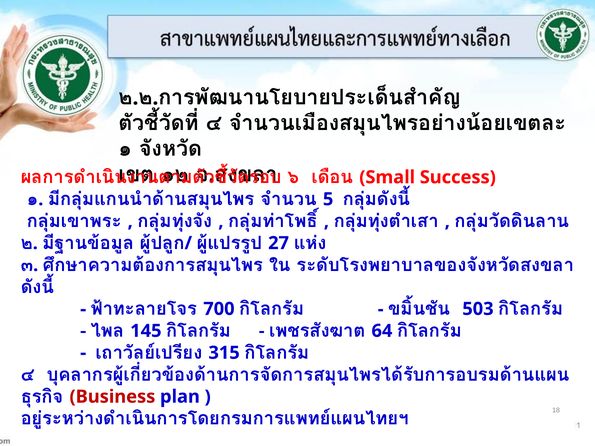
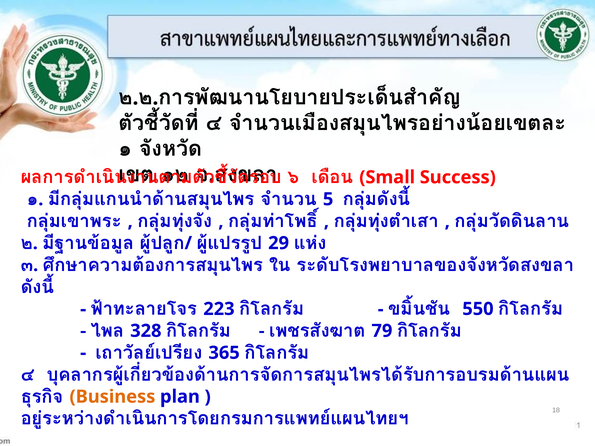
27: 27 -> 29 (279, 243)
700: 700 -> 223 (219, 309)
503: 503 -> 550 (478, 309)
145: 145 -> 328 (146, 331)
64: 64 -> 79 (382, 331)
315: 315 -> 365 (224, 353)
Business colour: red -> orange (112, 397)
